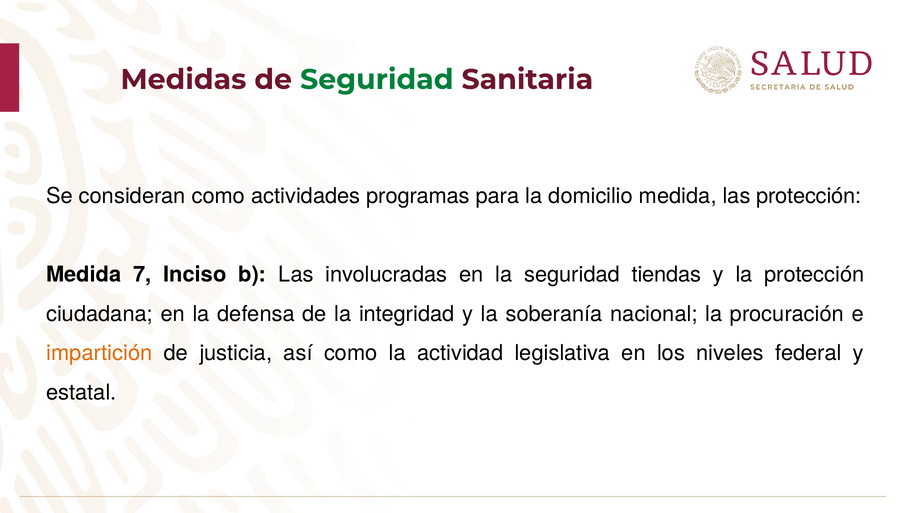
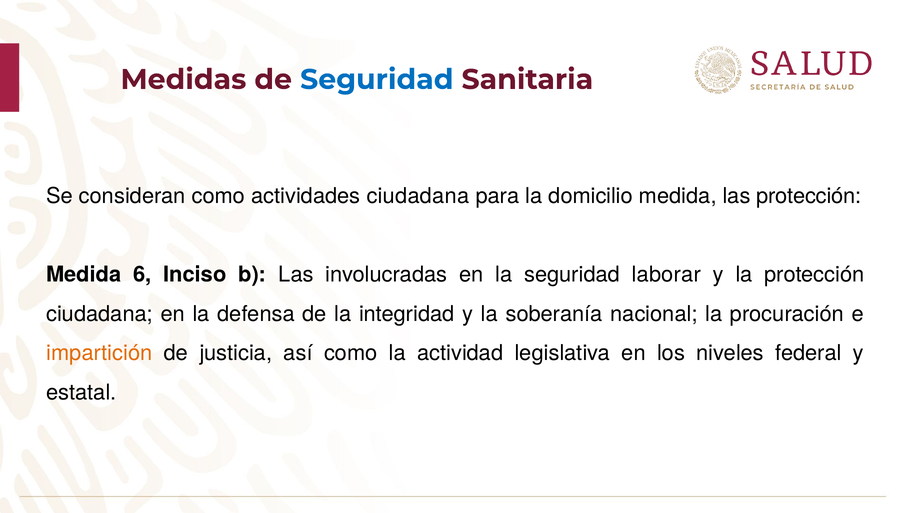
Seguridad colour: green -> blue (377, 80)
actividades programas: programas -> ciudadana (418, 196)
7: 7 -> 6 (142, 275)
tiendas: tiendas -> laborar (666, 275)
